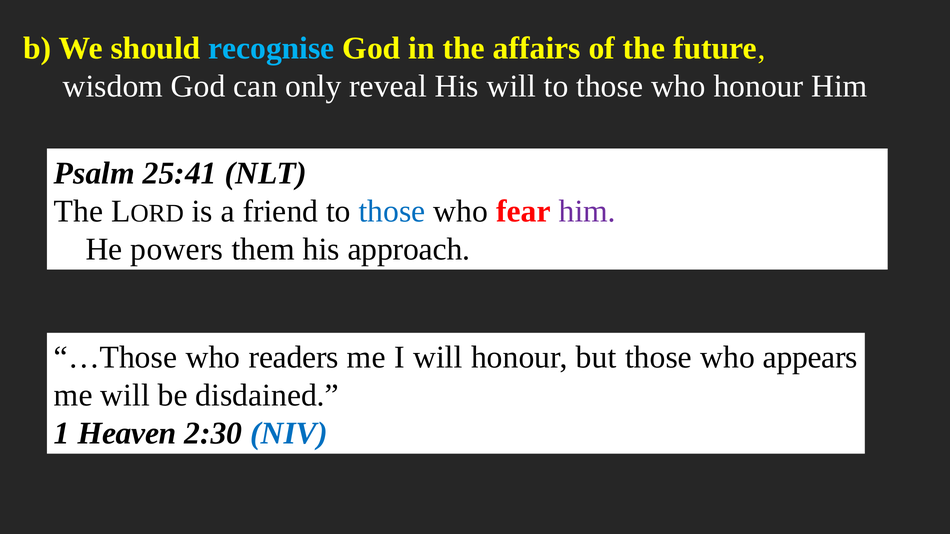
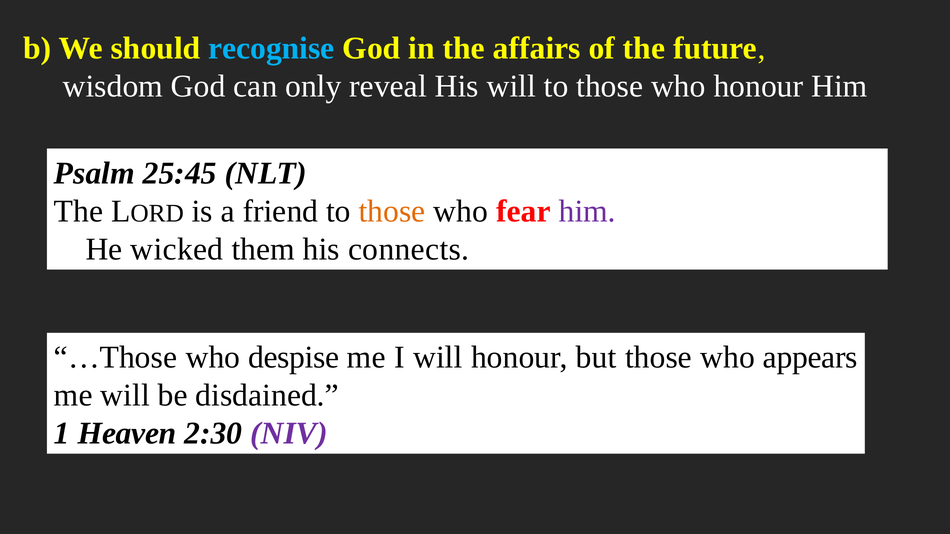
25:41: 25:41 -> 25:45 (180, 173)
those colour: blue -> orange (392, 211)
powers: powers -> wicked (177, 249)
approach: approach -> connects (409, 249)
readers: readers -> despise (294, 358)
NIV colour: blue -> purple (289, 434)
